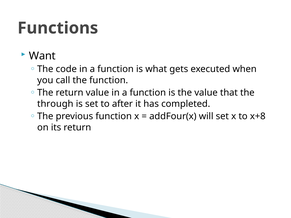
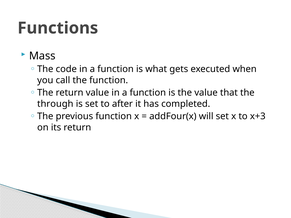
Want: Want -> Mass (42, 56)
x+8: x+8 -> x+3 (258, 116)
